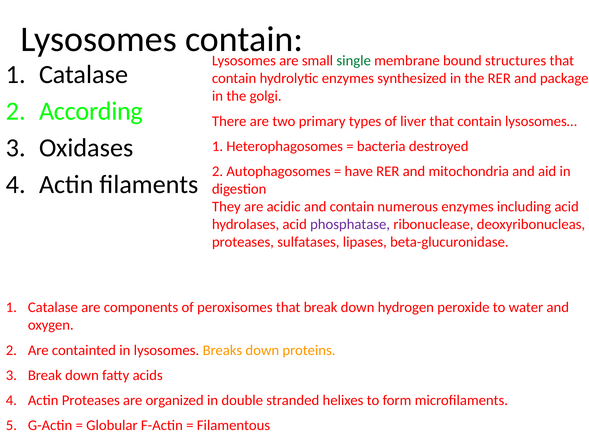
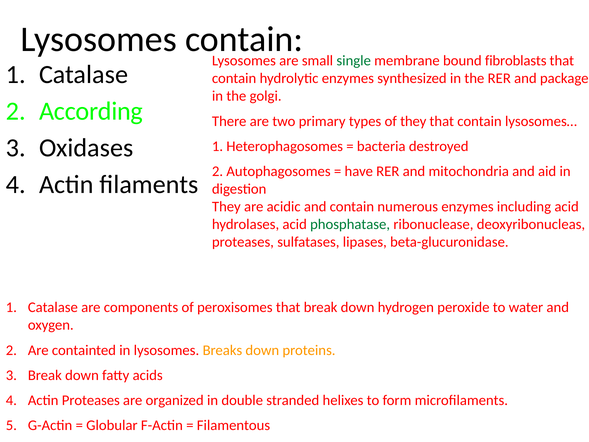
structures: structures -> fibroblasts (516, 61)
of liver: liver -> they (413, 121)
phosphatase colour: purple -> green (350, 224)
